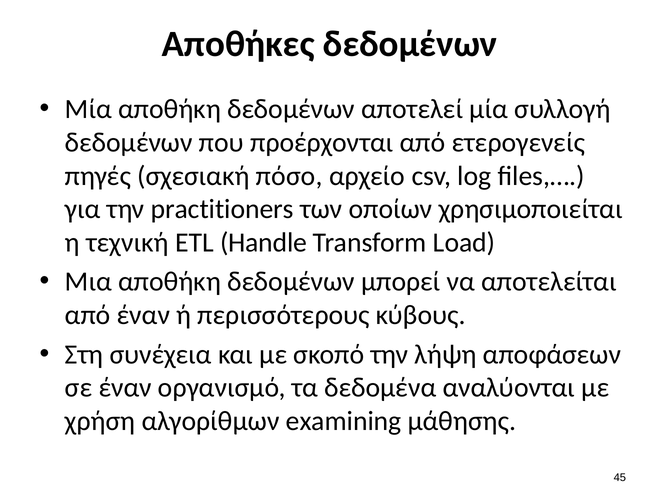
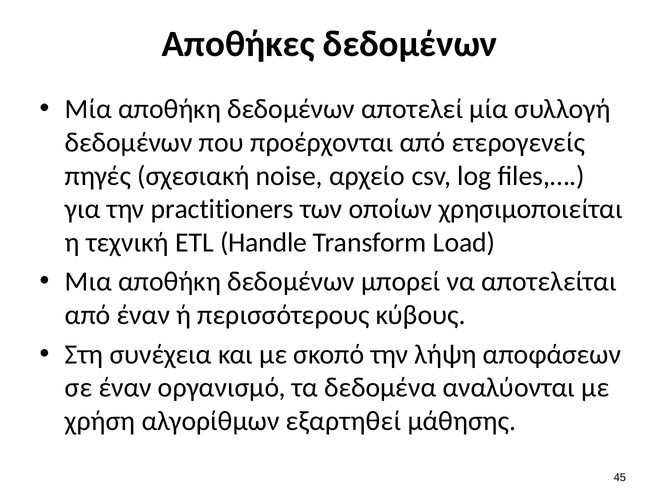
πόσο: πόσο -> noise (289, 176)
examining: examining -> εξαρτηθεί (343, 421)
